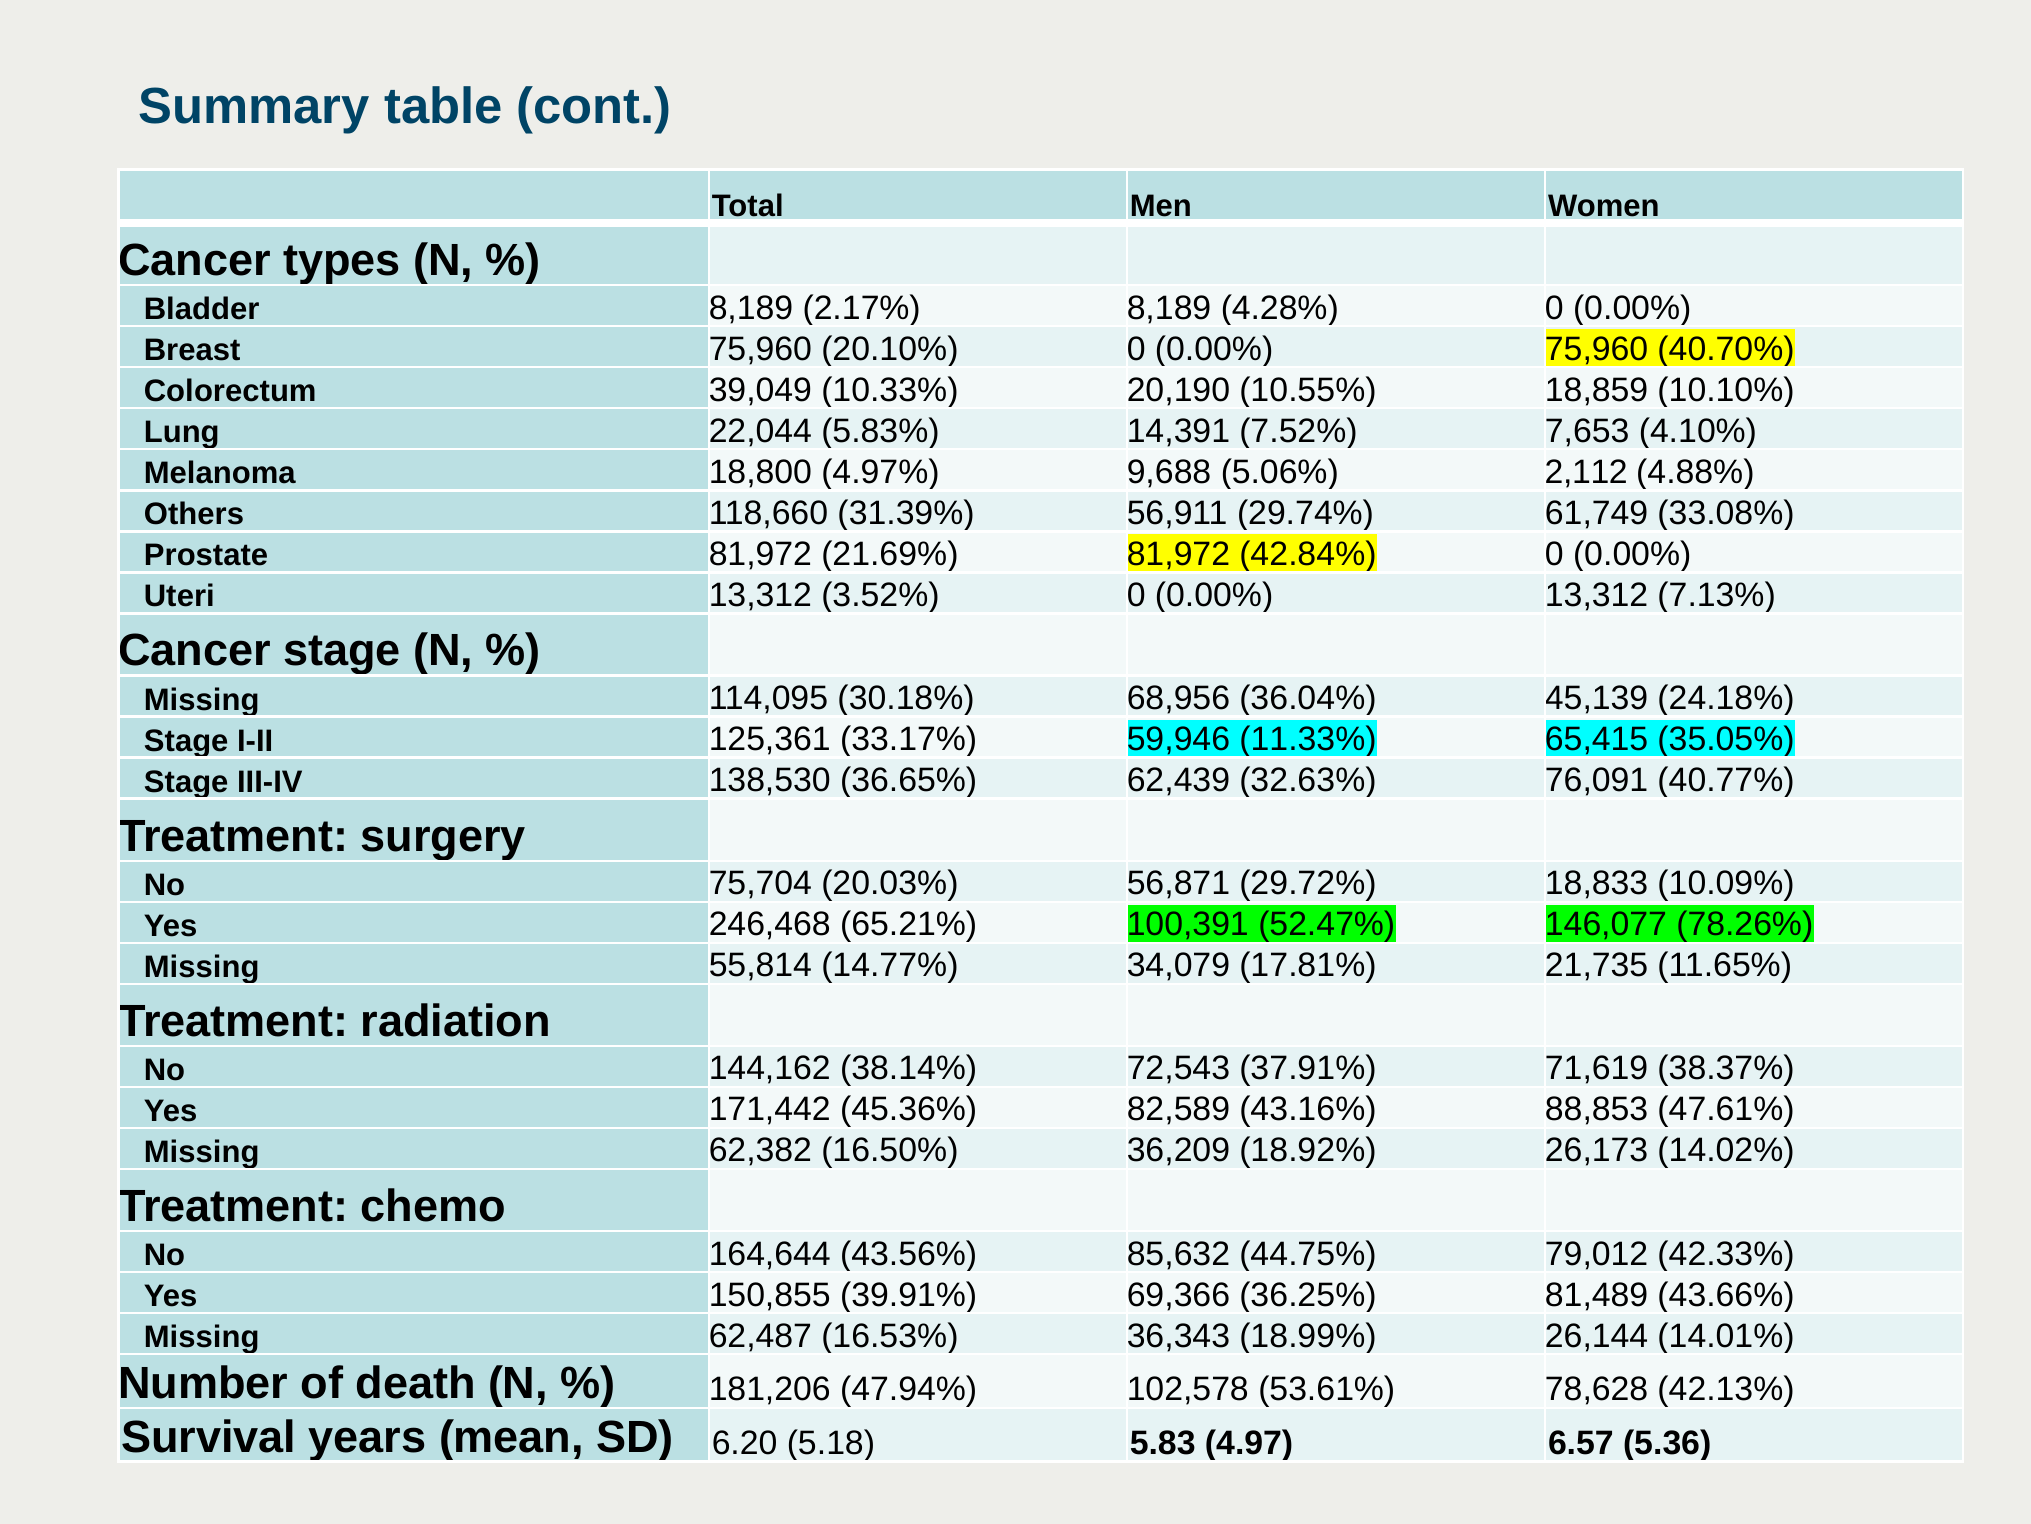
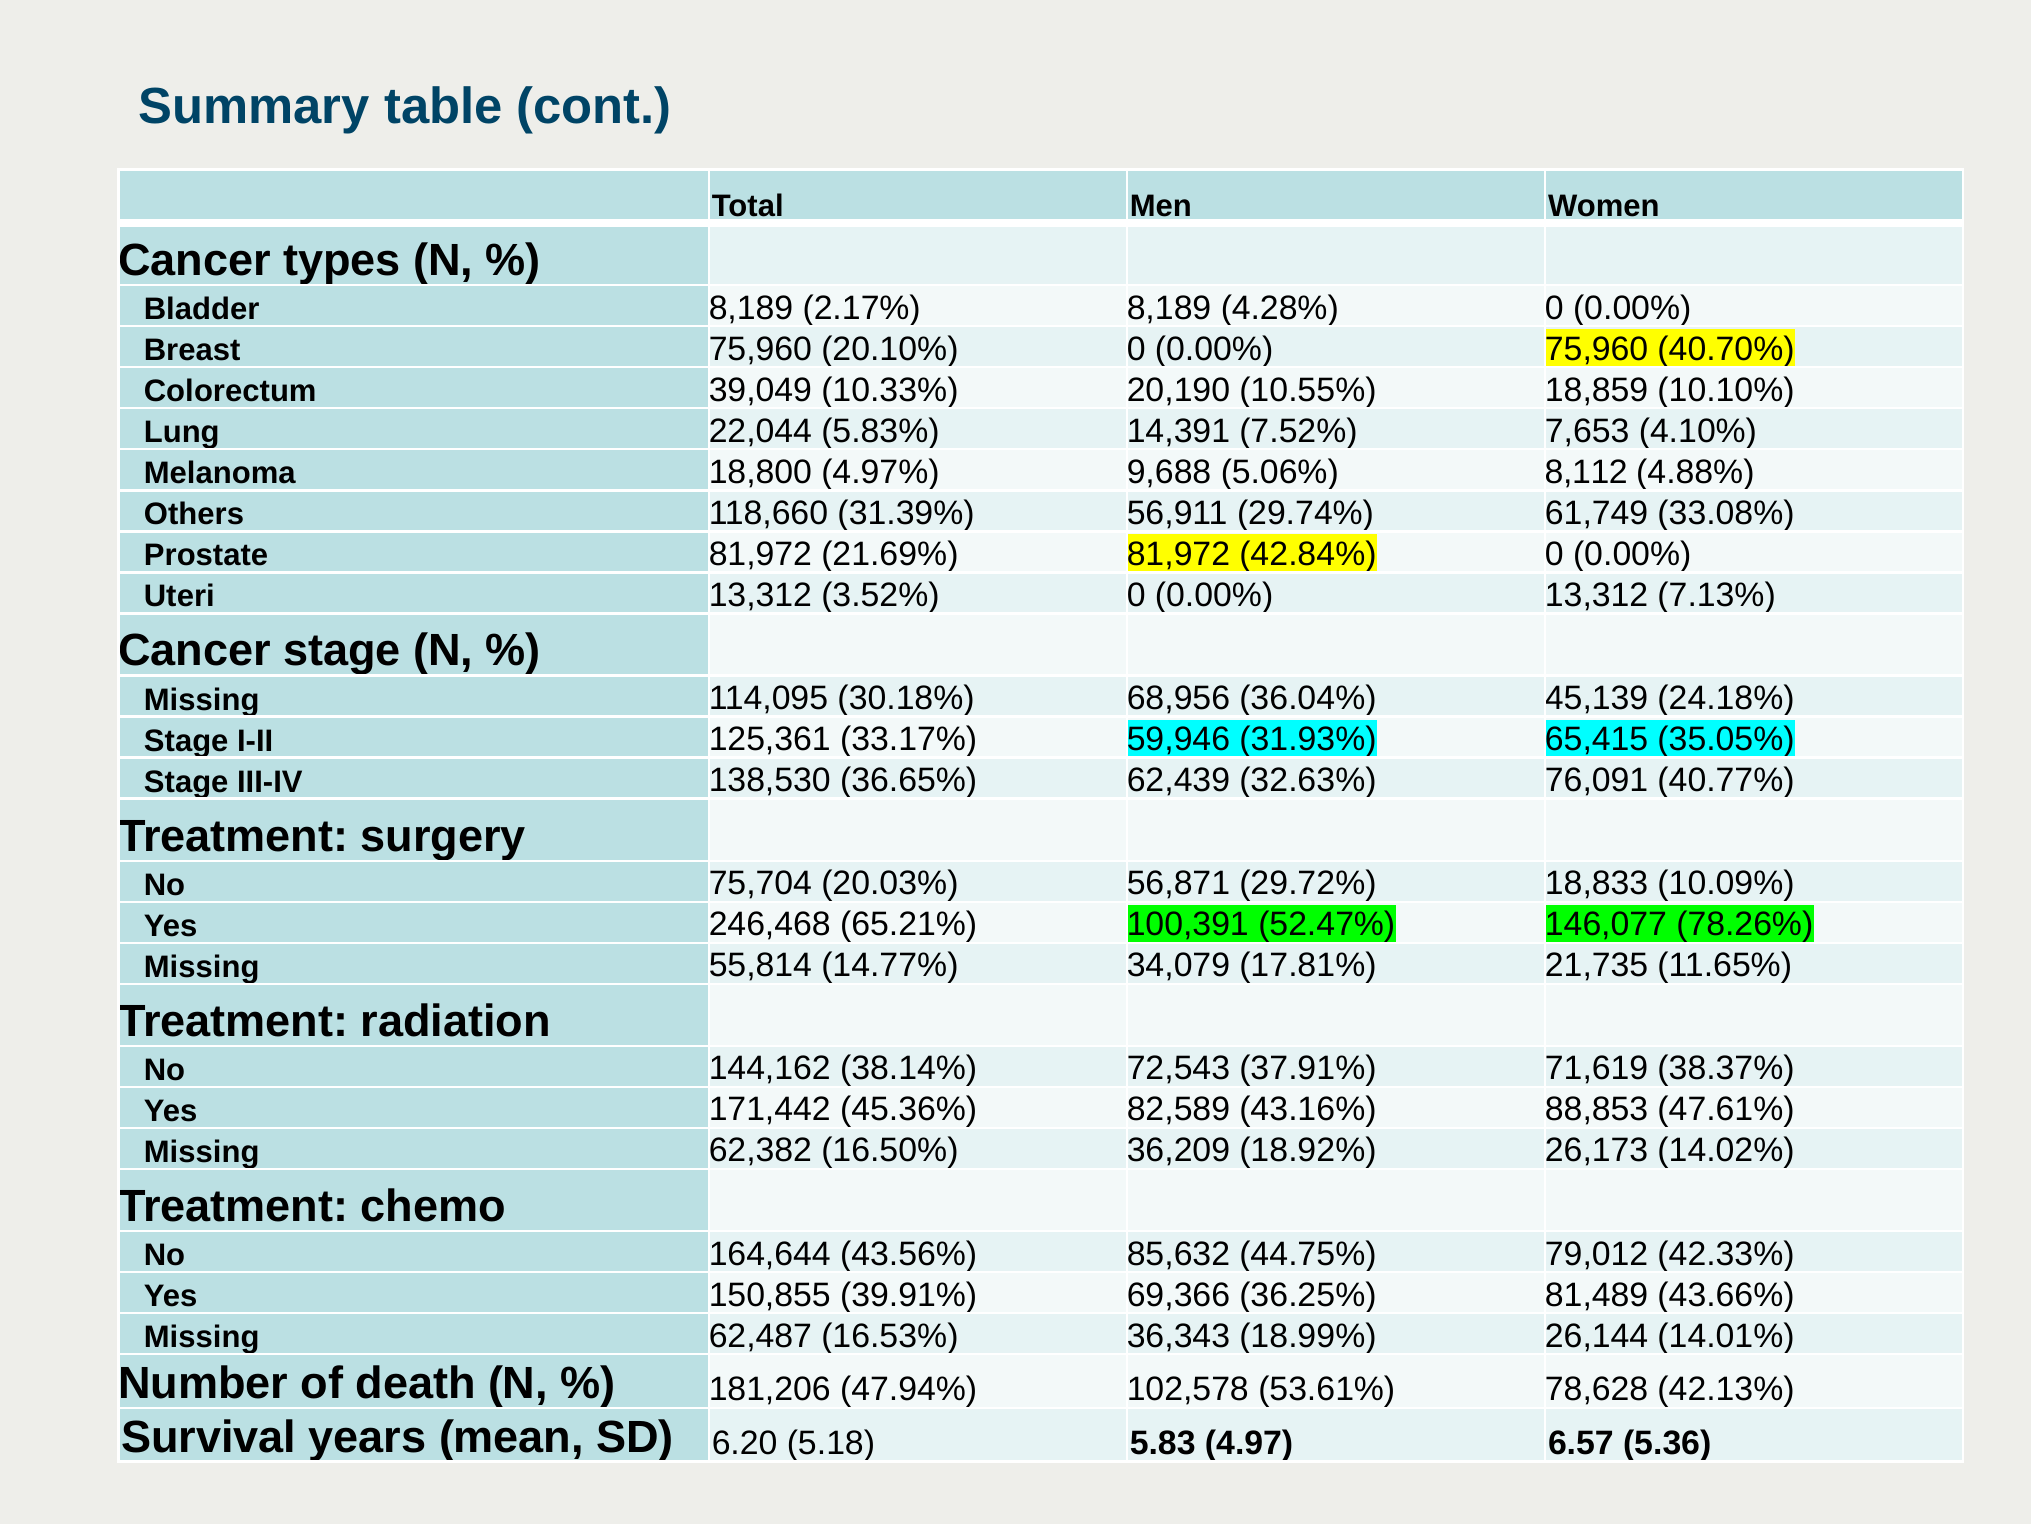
2,112: 2,112 -> 8,112 (1586, 472)
11.33%: 11.33% -> 31.93% (1308, 739)
